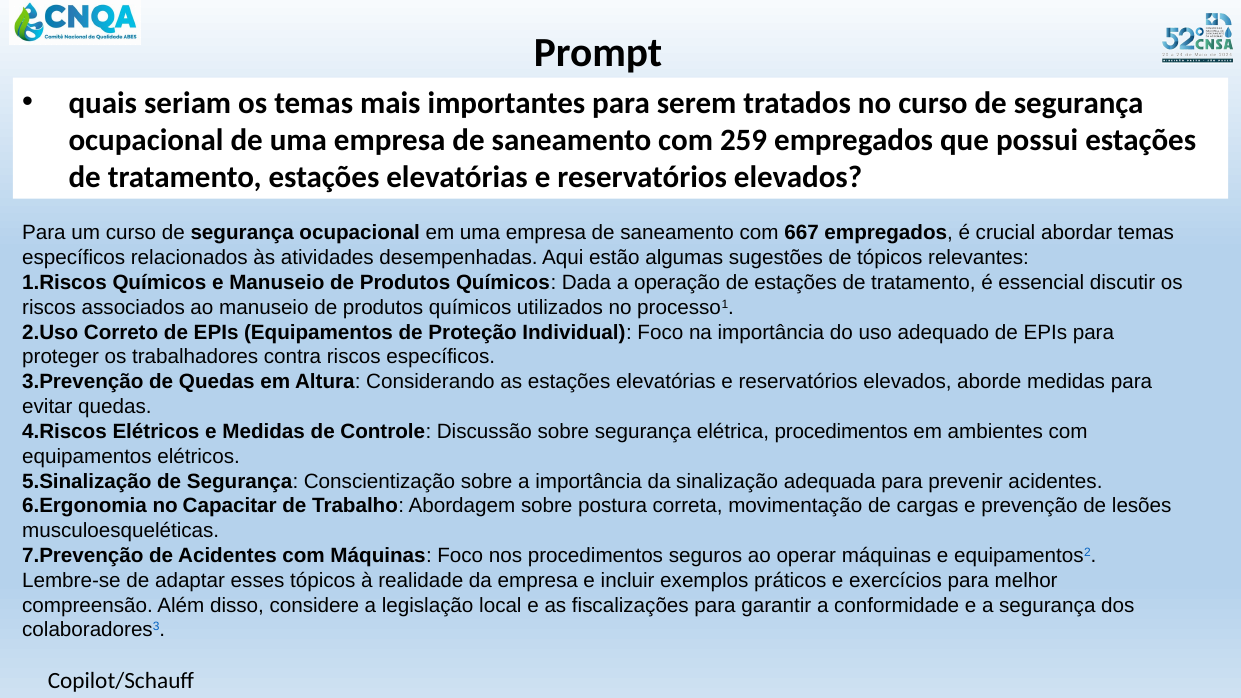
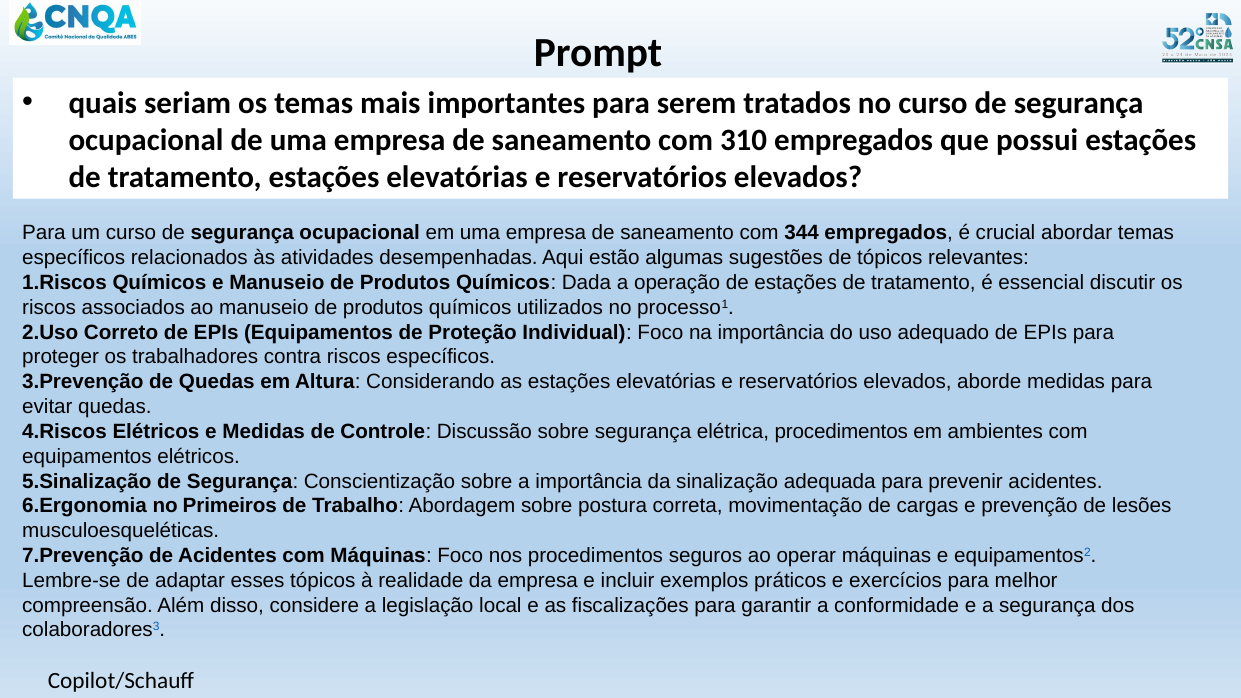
259: 259 -> 310 (744, 140)
667: 667 -> 344 (802, 233)
Capacitar: Capacitar -> Primeiros (230, 506)
